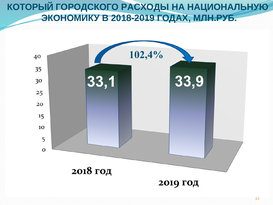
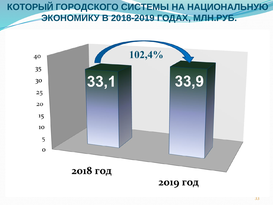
РАСХОДЫ: РАСХОДЫ -> СИСТЕМЫ (145, 7)
